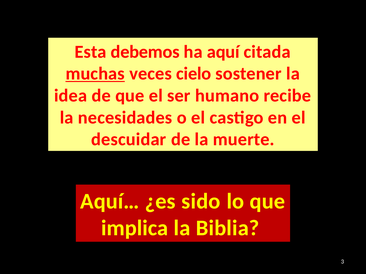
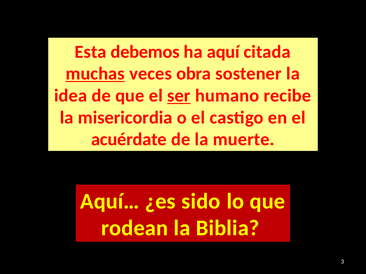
cielo: cielo -> obra (194, 74)
ser underline: none -> present (179, 96)
necesidades: necesidades -> misericordia (125, 118)
descuidar: descuidar -> acuérdate (129, 140)
implica: implica -> rodean (135, 229)
